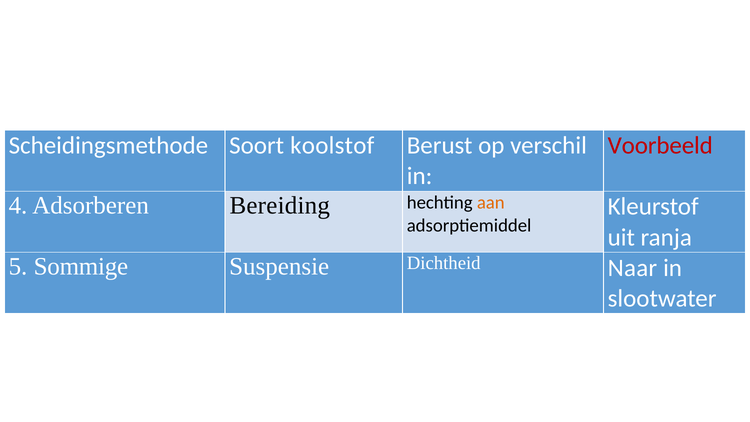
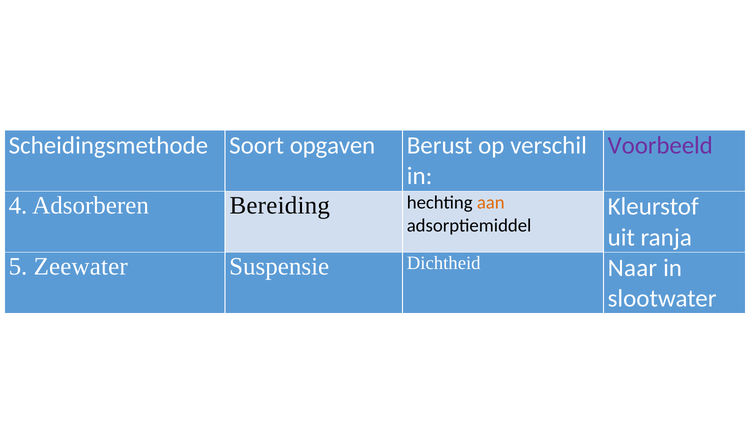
koolstof: koolstof -> opgaven (333, 146)
Voorbeeld colour: red -> purple (660, 146)
Sommige: Sommige -> Zeewater (81, 266)
